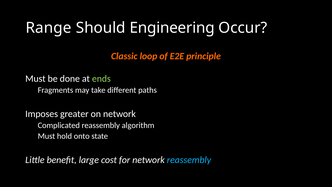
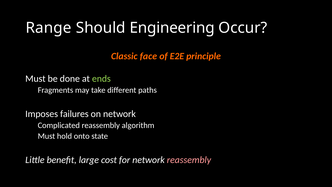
loop: loop -> face (148, 56)
greater: greater -> failures (74, 114)
reassembly colour: light blue -> pink (189, 160)
